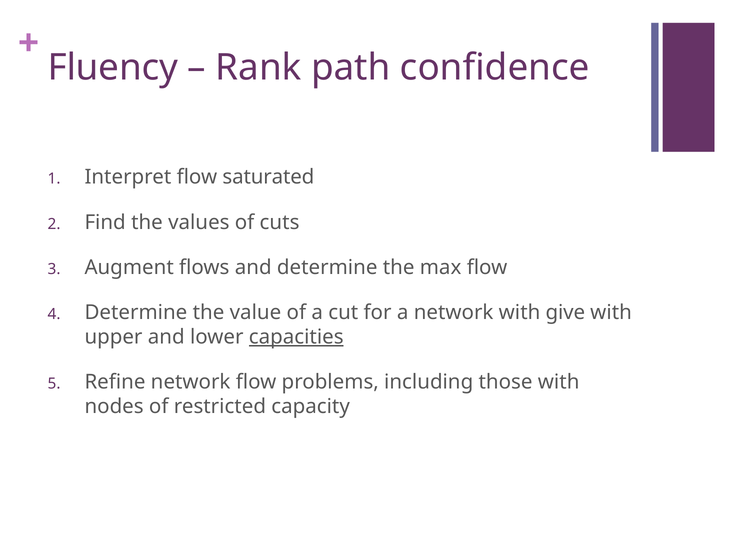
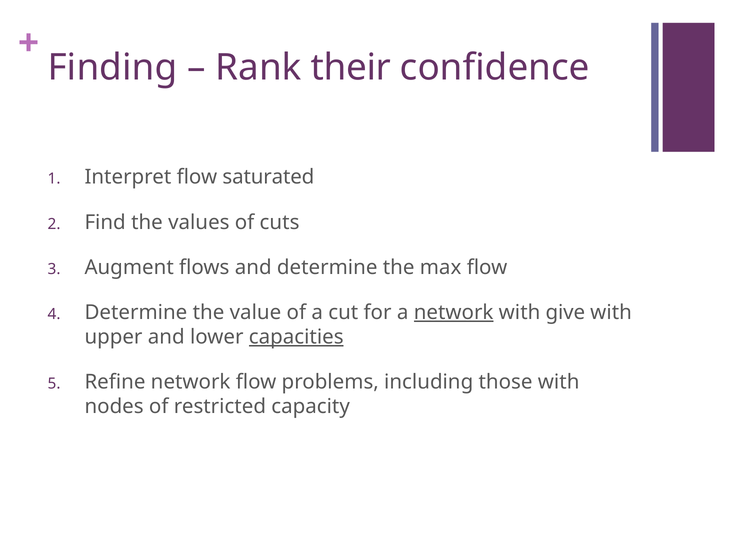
Fluency: Fluency -> Finding (113, 67)
path: path -> their (351, 67)
network underline: none -> present (454, 313)
